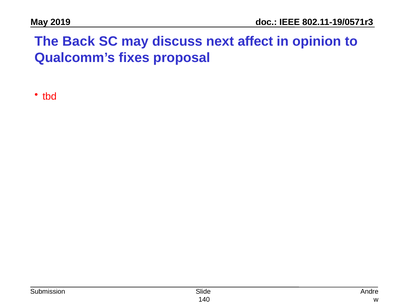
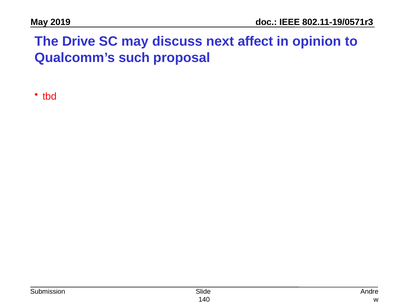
Back: Back -> Drive (79, 41)
fixes: fixes -> such (134, 58)
